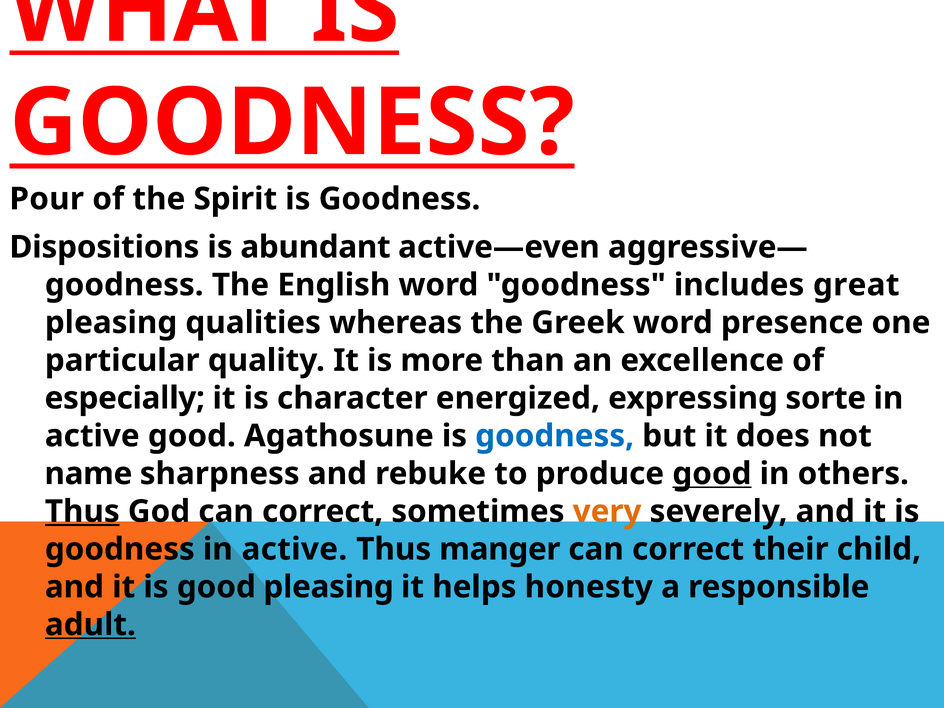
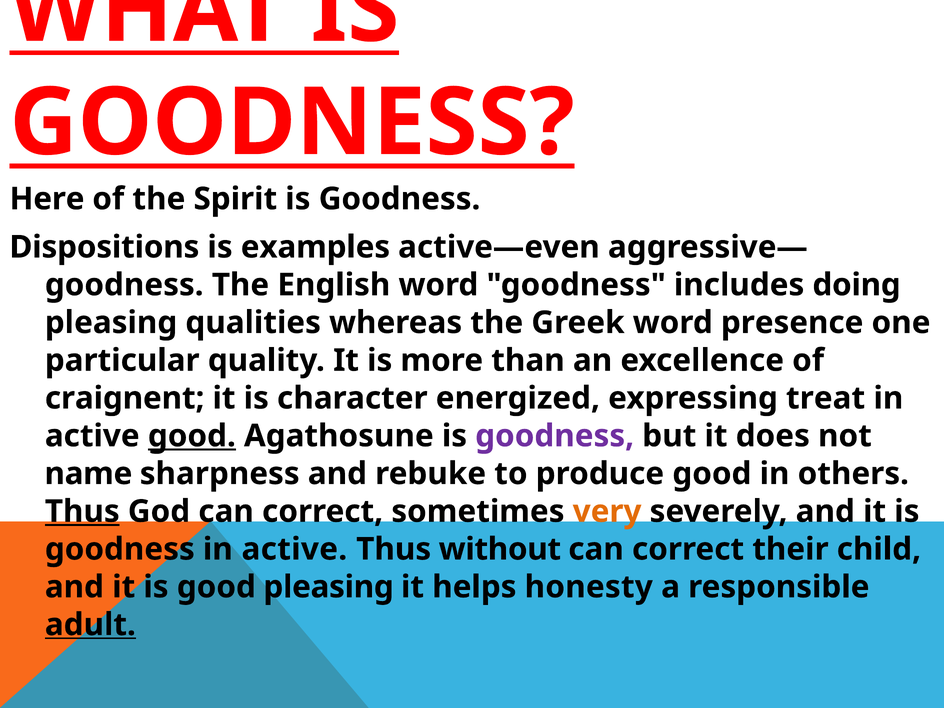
Pour: Pour -> Here (47, 199)
abundant: abundant -> examples (315, 247)
great: great -> doing (857, 285)
especially: especially -> craignent (125, 398)
sorte: sorte -> treat (826, 398)
good underline: none -> present (192, 436)
goodness colour: blue -> purple (555, 436)
good underline: present -> none (712, 474)
manger: manger -> without (500, 549)
